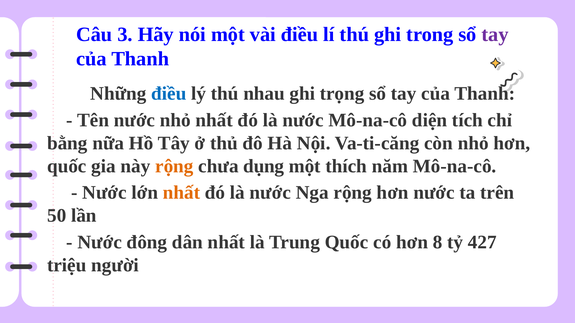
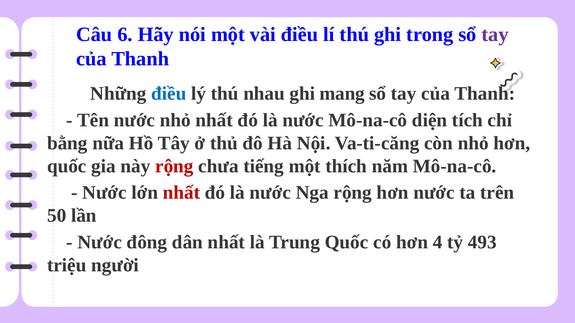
3: 3 -> 6 (125, 34)
trọng: trọng -> mang (342, 94)
rộng colour: orange -> red (174, 166)
dụng: dụng -> tiếng (264, 166)
nhất colour: orange -> red (181, 193)
8: 8 -> 4 (438, 242)
427: 427 -> 493 (482, 242)
